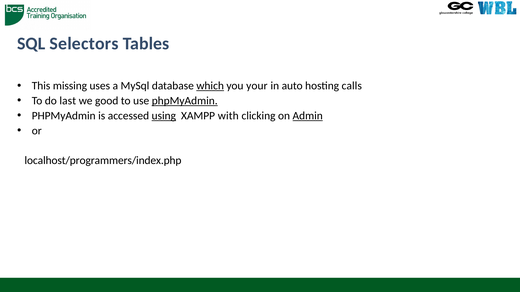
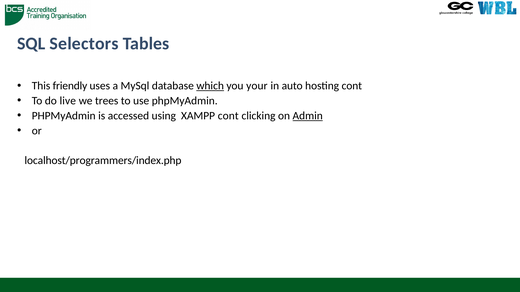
missing: missing -> friendly (70, 86)
hosting calls: calls -> cont (352, 86)
last: last -> live (68, 101)
good: good -> trees (107, 101)
phpMyAdmin underline: present -> none (185, 101)
using underline: present -> none (164, 116)
XAMPP with: with -> cont (228, 116)
